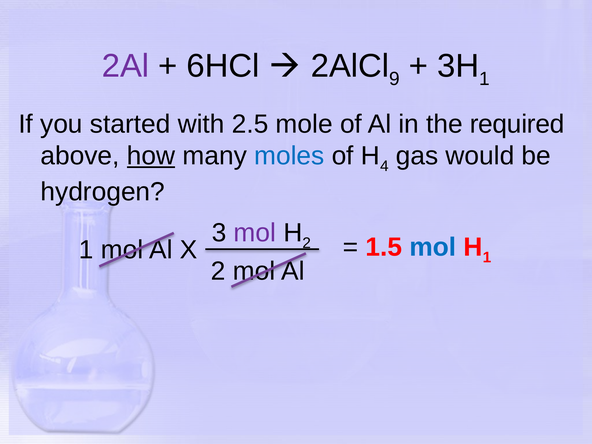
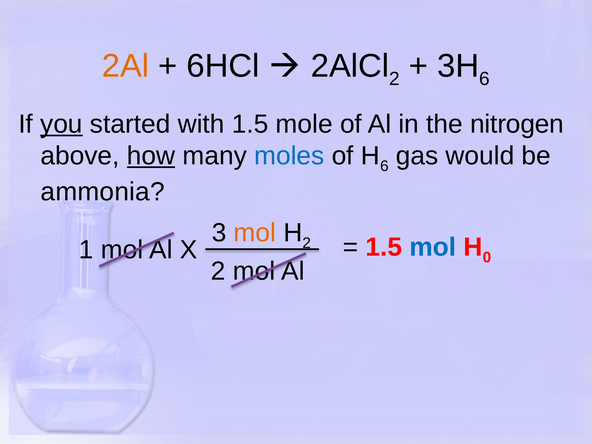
2Al colour: purple -> orange (125, 66)
9: 9 -> 2 (395, 79)
1: 1 -> 6 (485, 79)
you underline: none -> present (61, 124)
with 2.5: 2.5 -> 1.5 (250, 124)
required: required -> nitrogen (517, 124)
4: 4 -> 6 (384, 166)
hydrogen: hydrogen -> ammonia (103, 192)
mol colour: purple -> orange (255, 233)
1: 1 -> 0 (487, 257)
